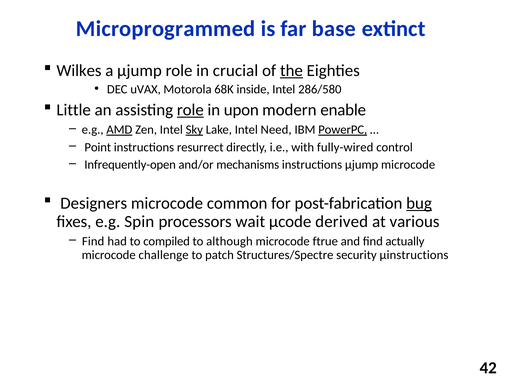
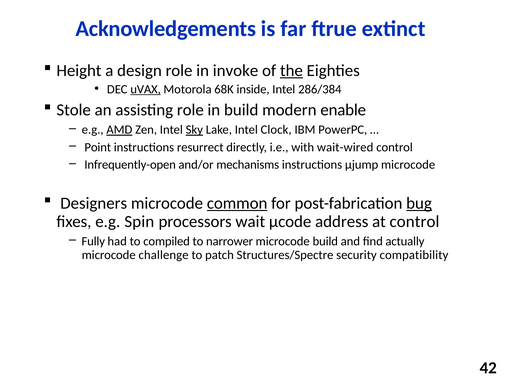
Microprogrammed: Microprogrammed -> Acknowledgements (166, 29)
base: base -> ftrue (334, 29)
Wilkes: Wilkes -> Height (79, 71)
a µjump: µjump -> design (139, 71)
crucial: crucial -> invoke (236, 71)
uVAX underline: none -> present (146, 89)
286/580: 286/580 -> 286/384 (320, 89)
Little: Little -> Stole (74, 110)
role underline: present -> none (190, 110)
in upon: upon -> build (241, 110)
Need: Need -> Clock (276, 130)
PowerPC underline: present -> none (343, 130)
fully-wired: fully-wired -> wait-wired (345, 147)
common underline: none -> present (237, 203)
derived: derived -> address (342, 221)
at various: various -> control (414, 221)
Find: Find -> Fully (93, 241)
although: although -> narrower (230, 241)
microcode ftrue: ftrue -> build (325, 241)
µinstructions: µinstructions -> compatibility (414, 255)
